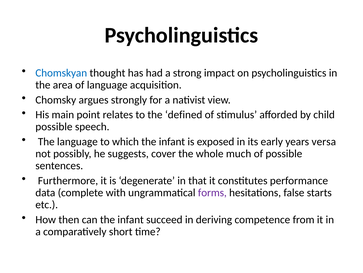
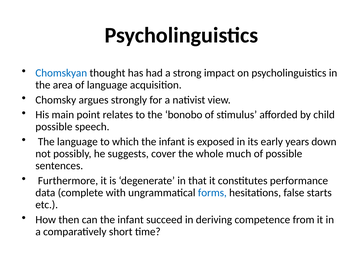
defined: defined -> bonobo (184, 115)
versa: versa -> down (324, 141)
forms colour: purple -> blue (212, 192)
